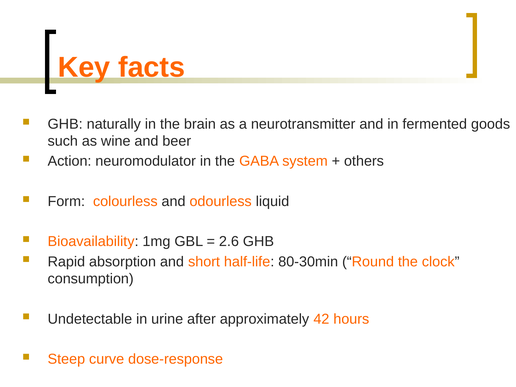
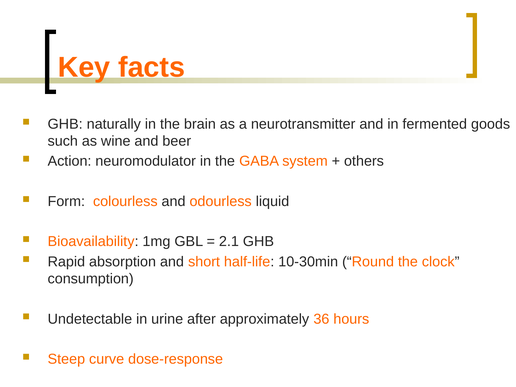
2.6: 2.6 -> 2.1 (229, 242)
80-30min: 80-30min -> 10-30min (308, 262)
42: 42 -> 36 (321, 319)
